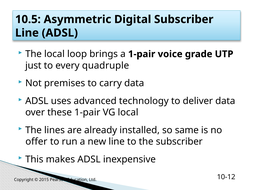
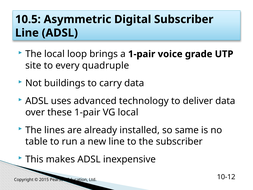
just: just -> site (33, 65)
premises: premises -> buildings (65, 83)
offer: offer -> table (36, 141)
